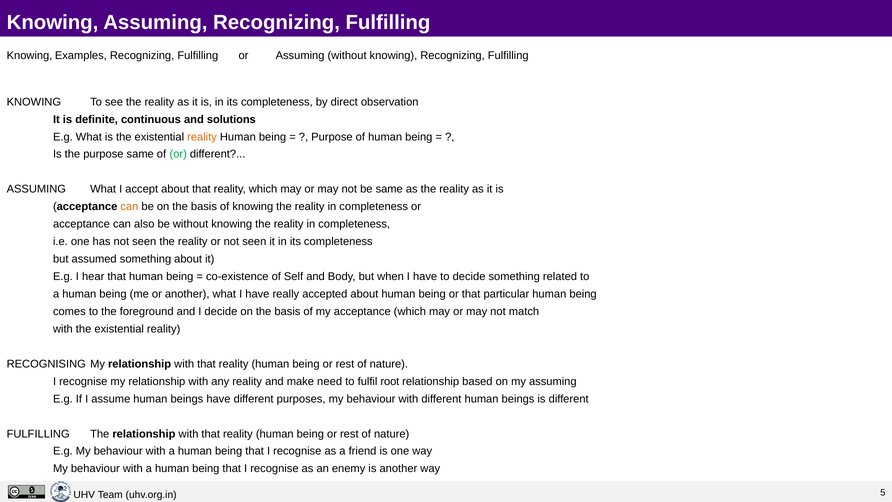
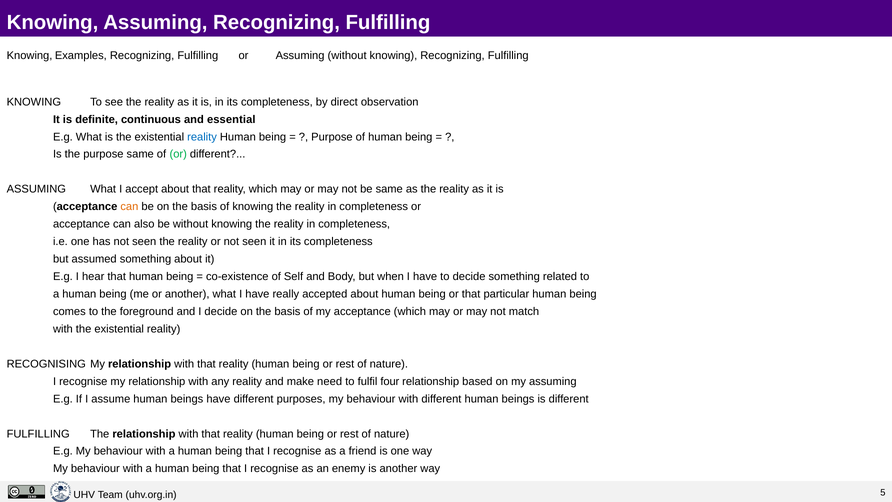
solutions: solutions -> essential (231, 119)
reality colour: orange -> blue (202, 137)
root: root -> four (390, 381)
